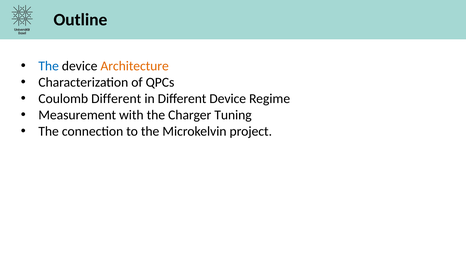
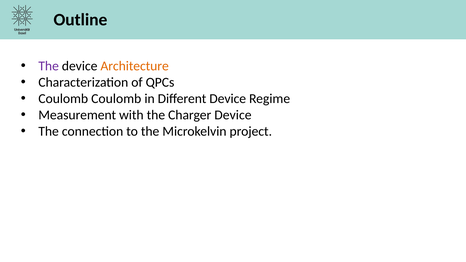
The colour: blue -> purple (49, 66)
Coulomb Different: Different -> Coulomb (116, 99)
Charger Tuning: Tuning -> Device (233, 115)
